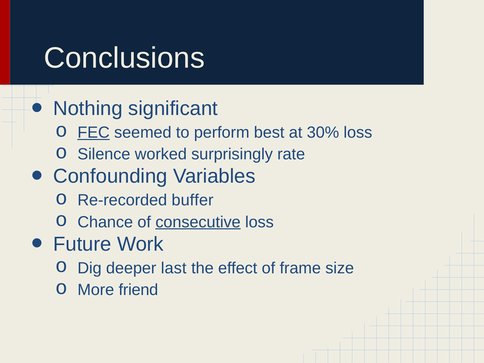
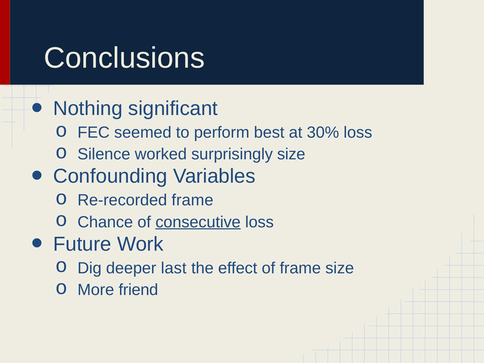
FEC underline: present -> none (94, 132)
surprisingly rate: rate -> size (291, 154)
Re-recorded buffer: buffer -> frame (193, 200)
